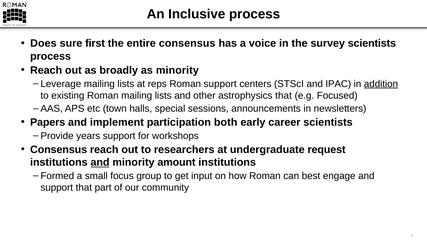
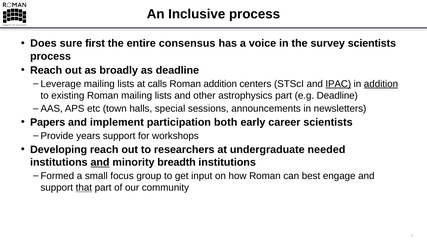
as minority: minority -> deadline (177, 70)
reps: reps -> calls (157, 84)
Roman support: support -> addition (220, 84)
IPAC underline: none -> present (338, 84)
astrophysics that: that -> part (284, 96)
e.g Focused: Focused -> Deadline (337, 96)
Consensus: Consensus -> Developing (59, 150)
request: request -> needed (326, 150)
amount: amount -> breadth (177, 162)
that underline: none -> present (84, 188)
